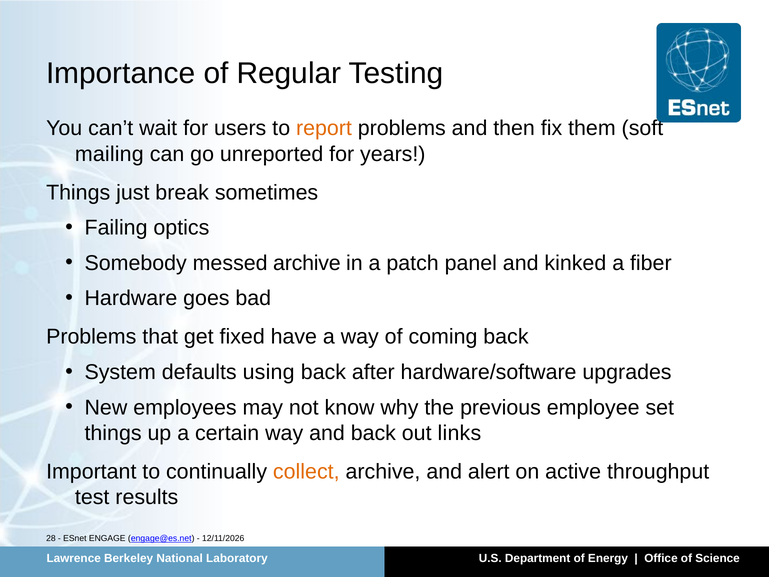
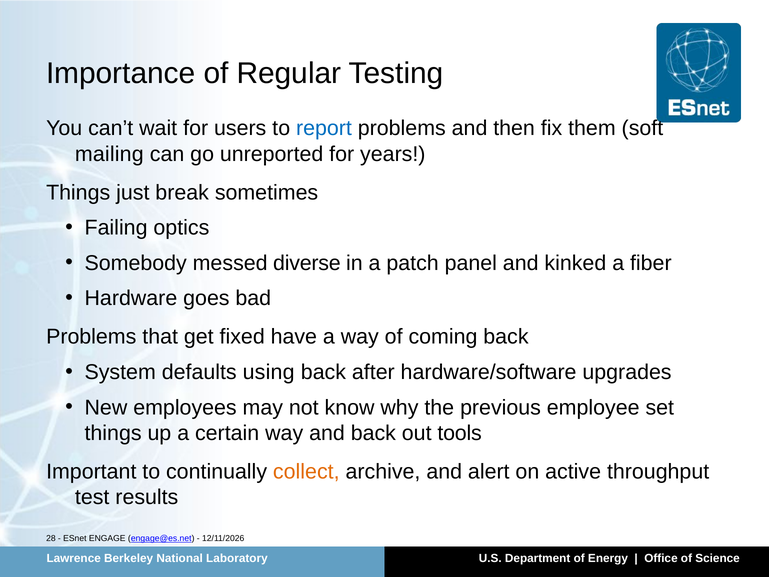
report colour: orange -> blue (324, 128)
messed archive: archive -> diverse (307, 263)
links: links -> tools (460, 433)
